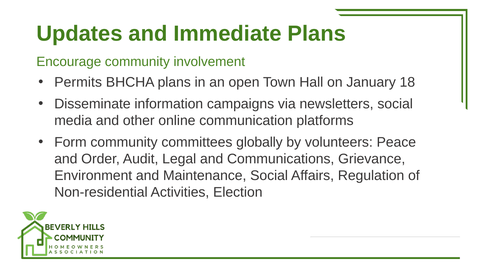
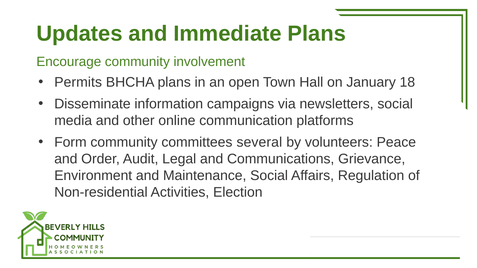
globally: globally -> several (259, 142)
